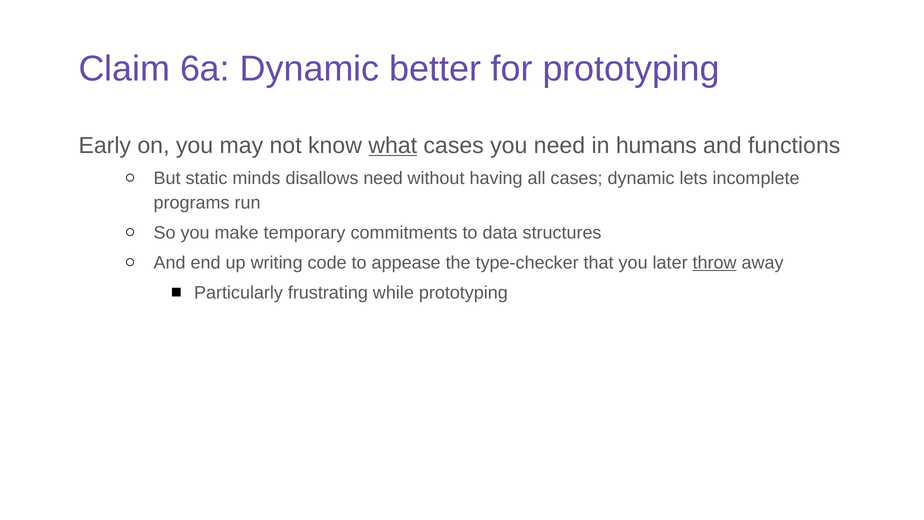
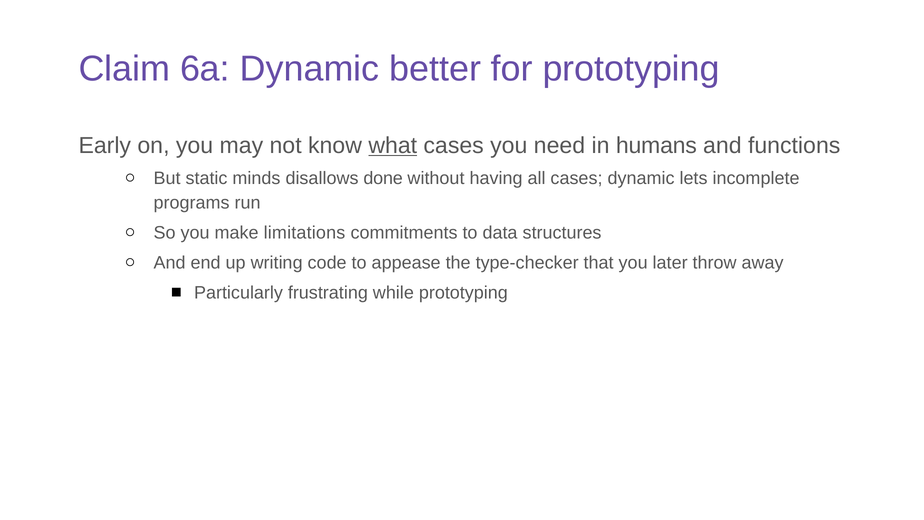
disallows need: need -> done (383, 178)
temporary: temporary -> limitations (304, 233)
throw underline: present -> none (715, 263)
